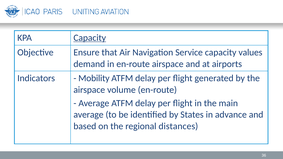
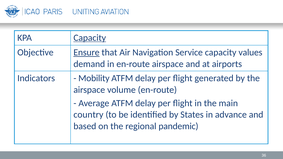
Ensure underline: none -> present (86, 53)
average: average -> country (88, 115)
distances: distances -> pandemic (178, 126)
